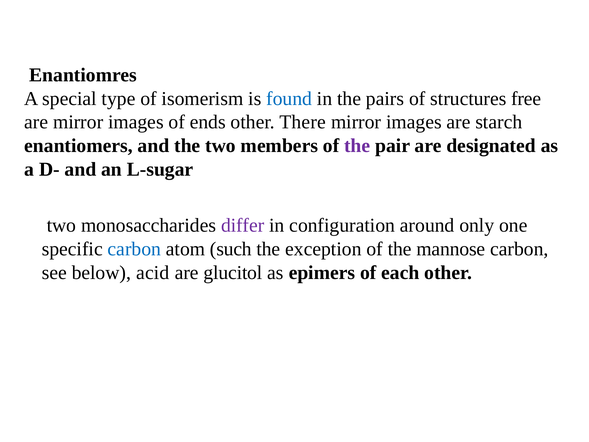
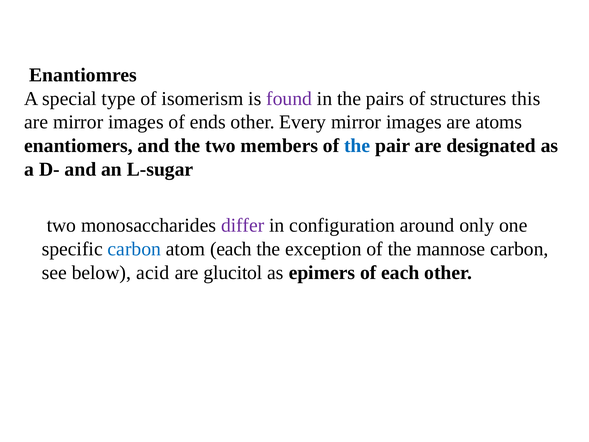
found colour: blue -> purple (289, 98)
free: free -> this (526, 98)
There: There -> Every (303, 122)
starch: starch -> atoms (499, 122)
the colour: purple -> blue (357, 146)
atom such: such -> each (231, 249)
